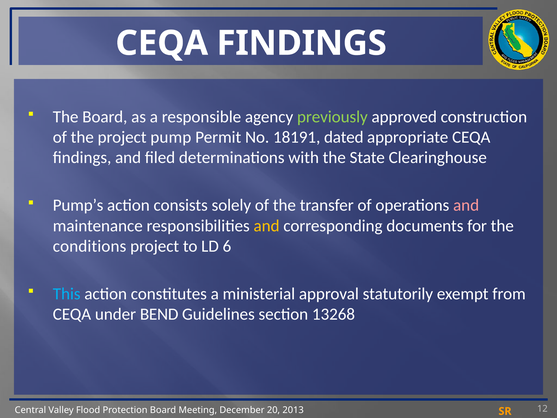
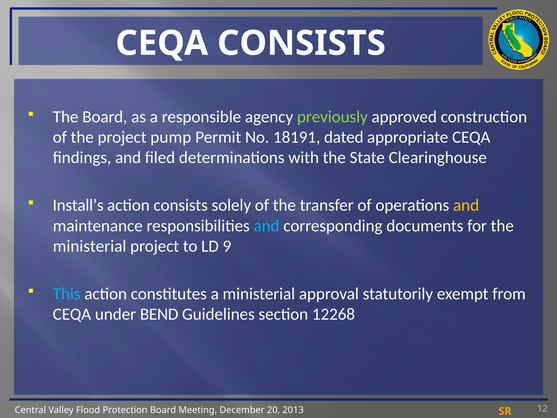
FINDINGS: FINDINGS -> CONSISTS (302, 43)
Pump’s: Pump’s -> Install’s (78, 205)
and colour: pink -> yellow (466, 205)
and colour: yellow -> light blue (267, 226)
conditions: conditions -> ministerial (90, 246)
6: 6 -> 9 (227, 246)
13268: 13268 -> 12268 (334, 314)
